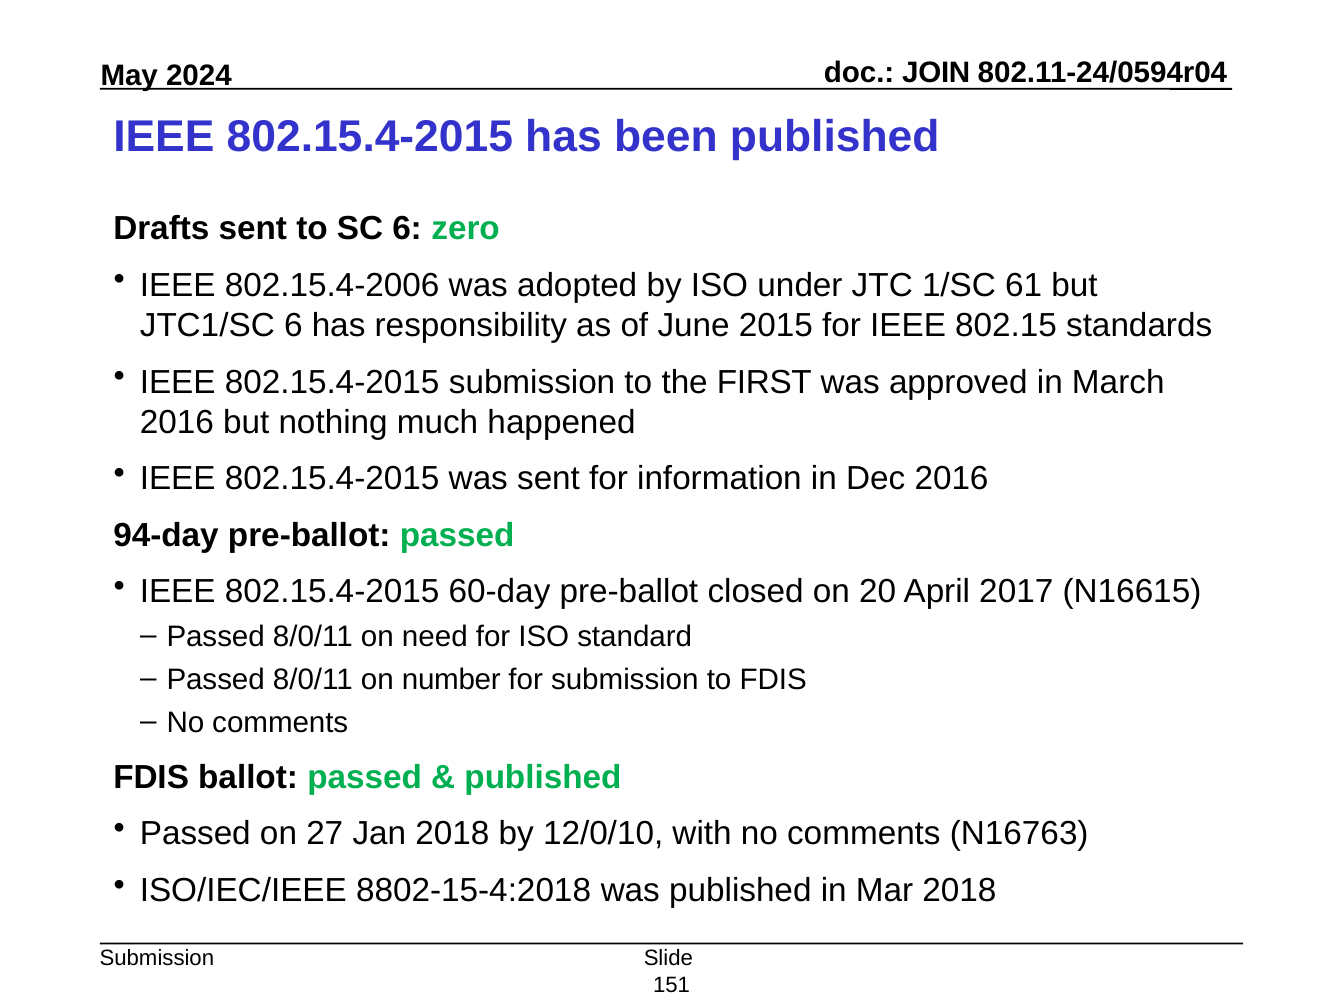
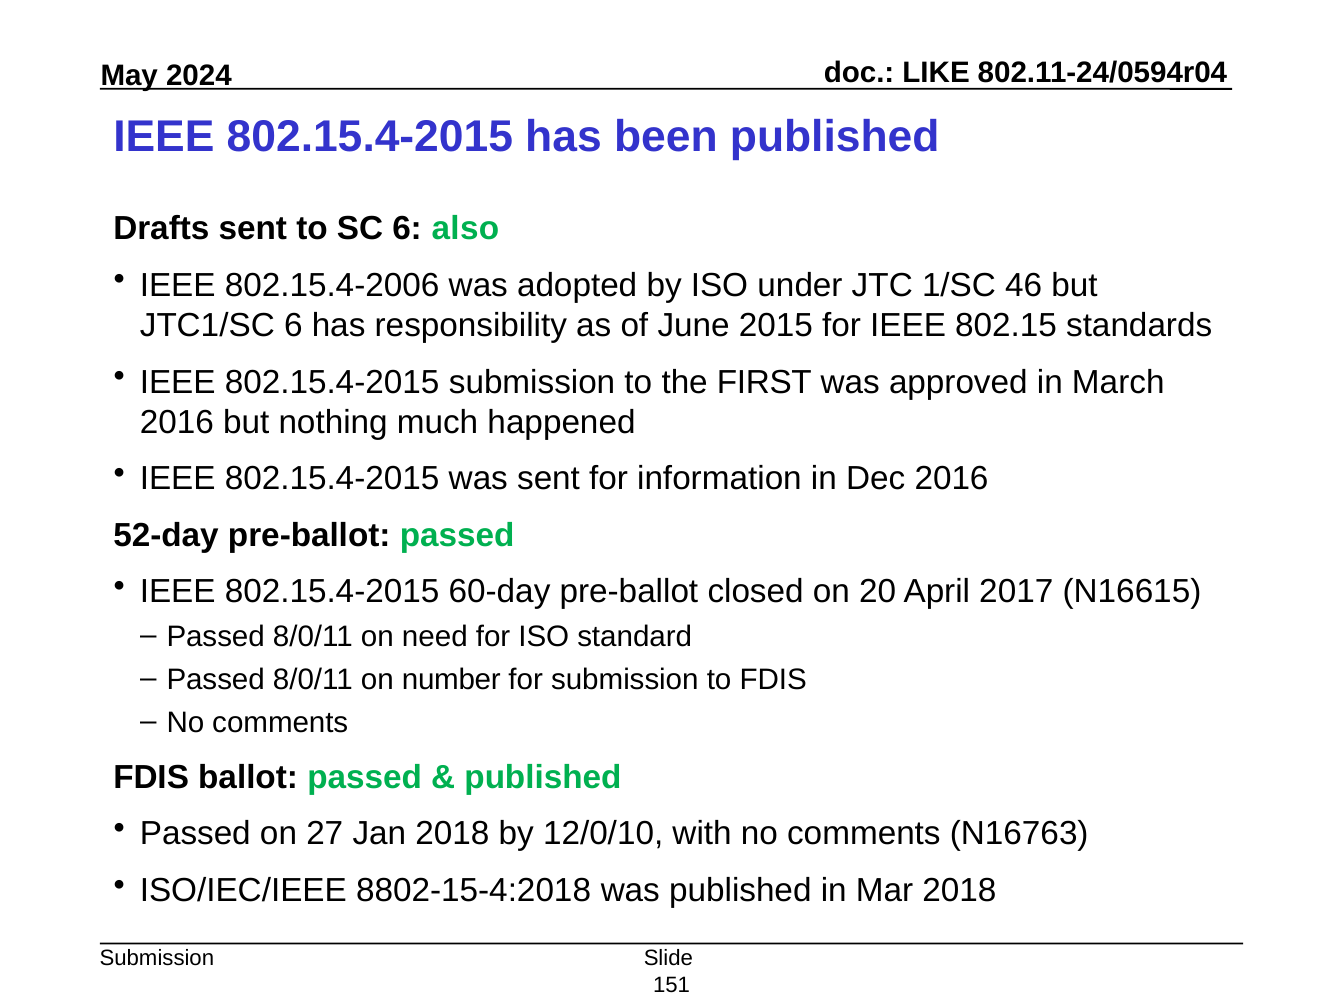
JOIN: JOIN -> LIKE (936, 73)
zero: zero -> also (465, 229)
61: 61 -> 46 (1024, 285)
94-day: 94-day -> 52-day (166, 535)
